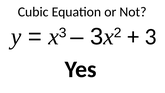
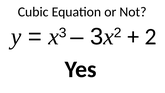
3: 3 -> 2 (151, 37)
